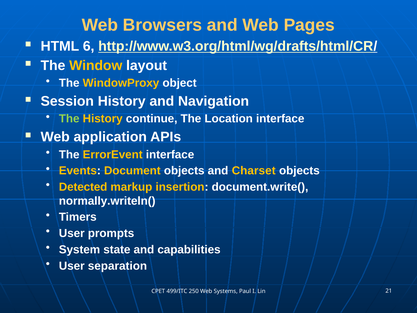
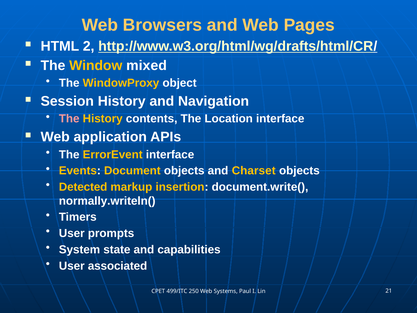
6: 6 -> 2 (89, 46)
layout: layout -> mixed (147, 66)
The colour: light green -> pink (69, 119)
continue: continue -> contents (152, 119)
separation: separation -> associated (118, 266)
